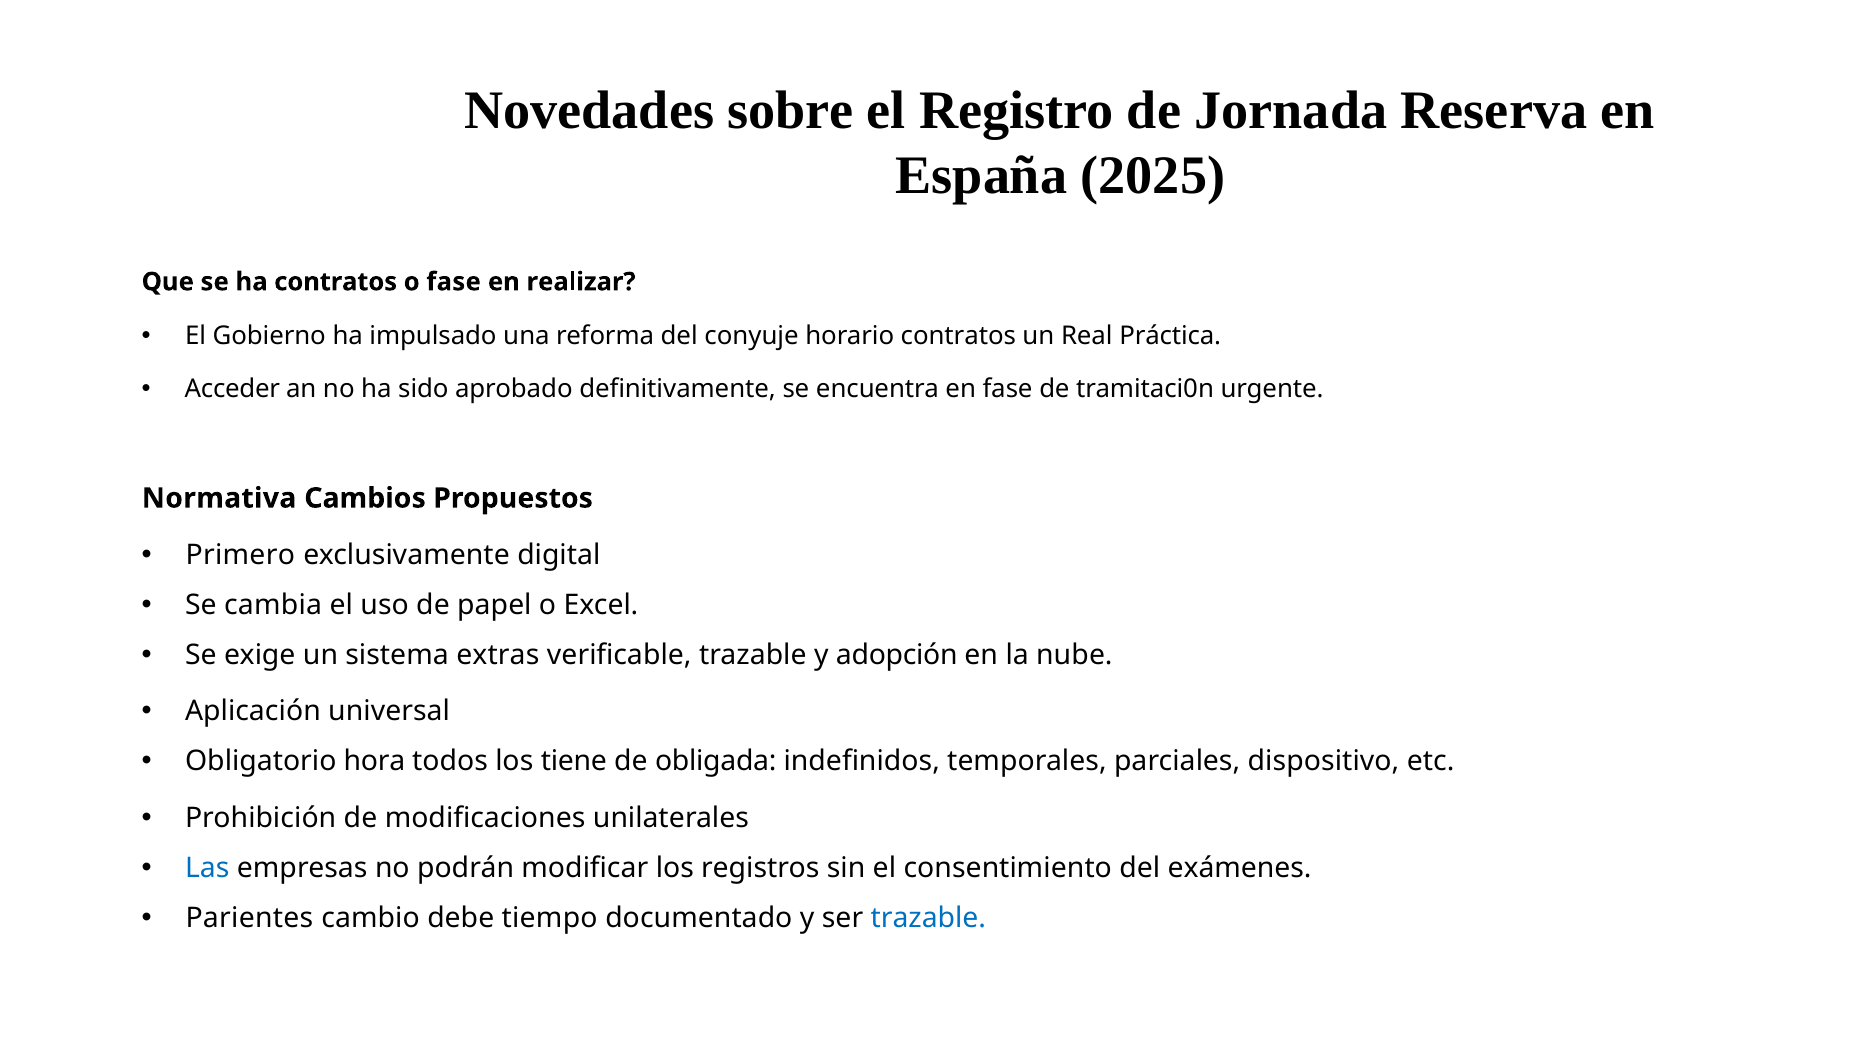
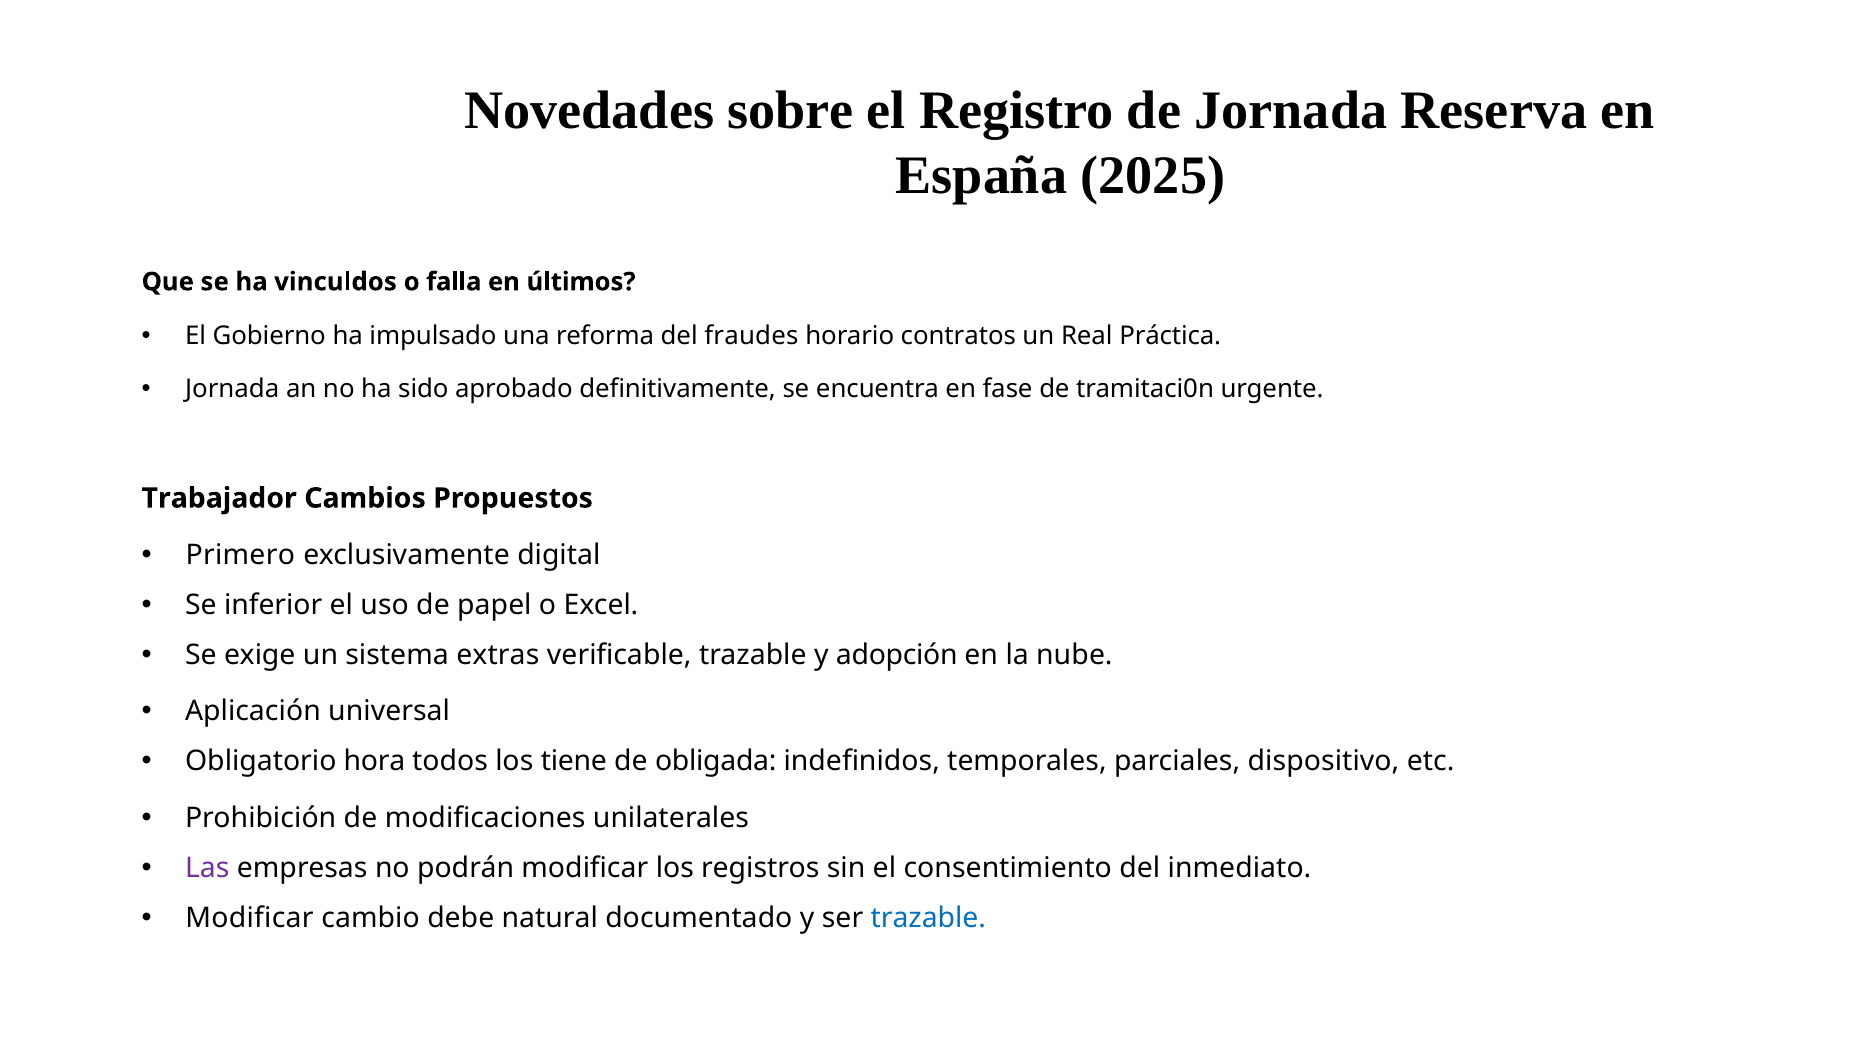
ha contratos: contratos -> vinculdos (335, 282)
o fase: fase -> falla (454, 282)
realizar: realizar -> últimos (581, 282)
conyuje: conyuje -> fraudes (751, 336)
Acceder: Acceder -> Jornada (232, 389)
Normativa: Normativa -> Trabajador (219, 498)
cambia: cambia -> inferior (273, 605)
Las colour: blue -> purple (207, 868)
exámenes: exámenes -> inmediato (1239, 868)
Parientes: Parientes -> Modificar (249, 918)
tiempo: tiempo -> natural (550, 918)
